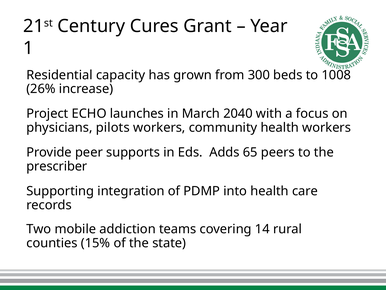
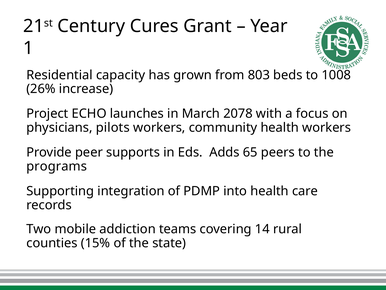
300: 300 -> 803 (259, 75)
2040: 2040 -> 2078 (238, 114)
prescriber: prescriber -> programs (57, 166)
